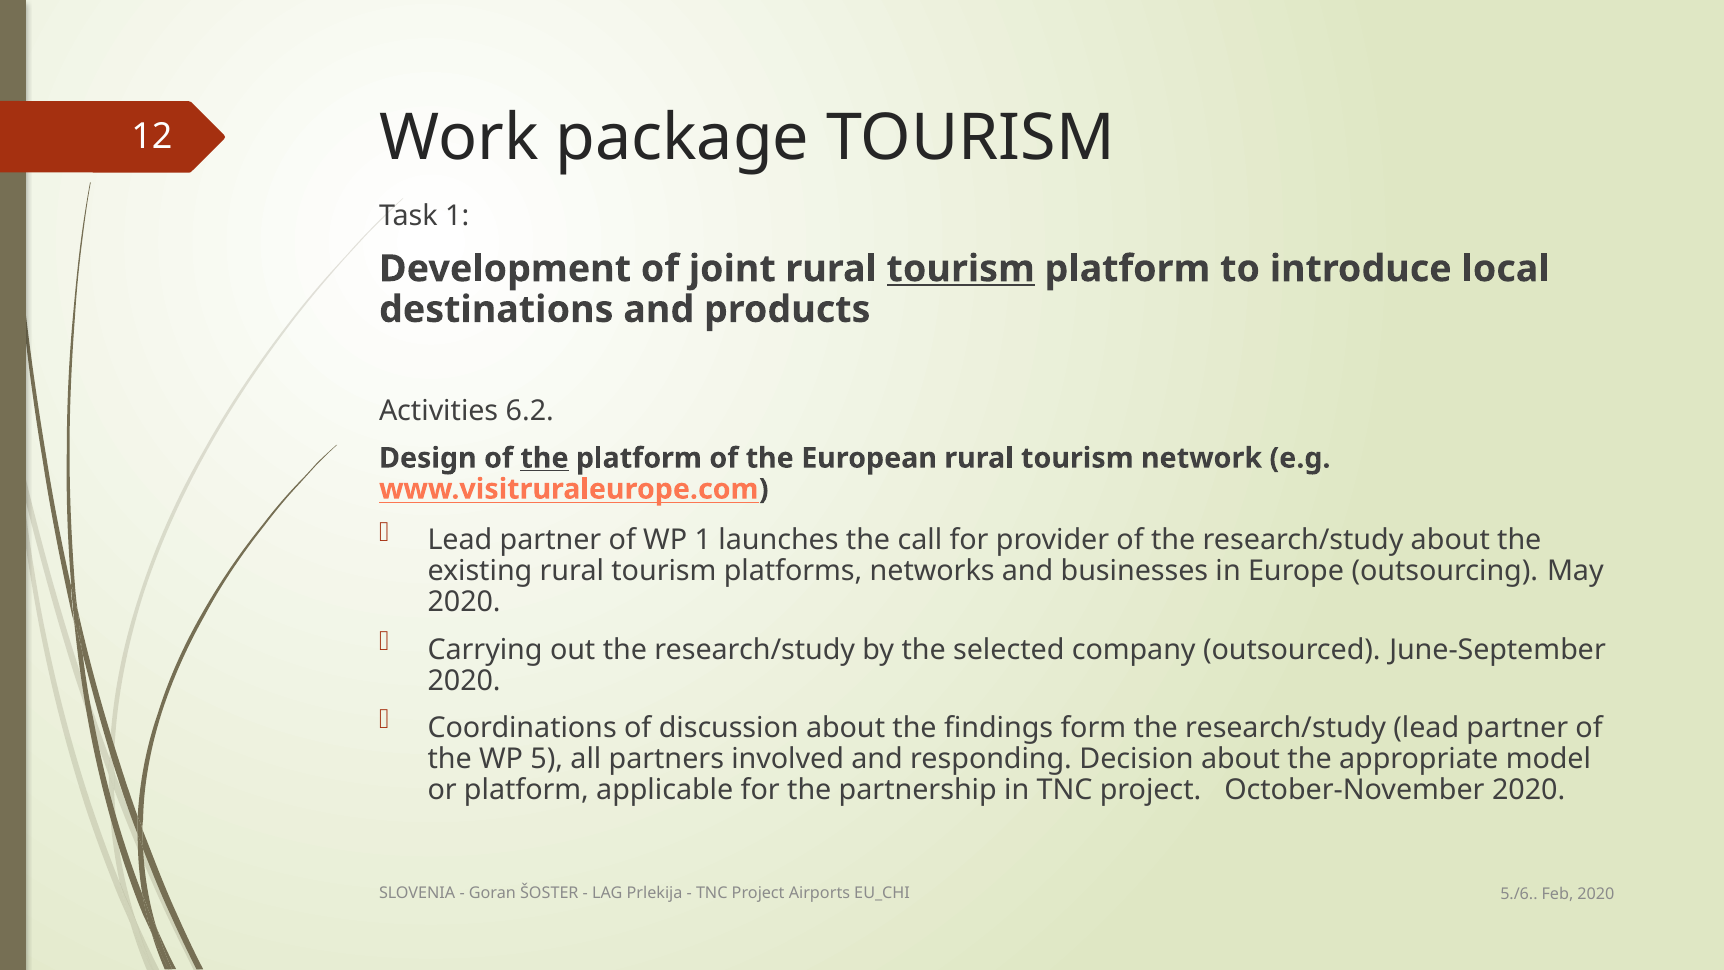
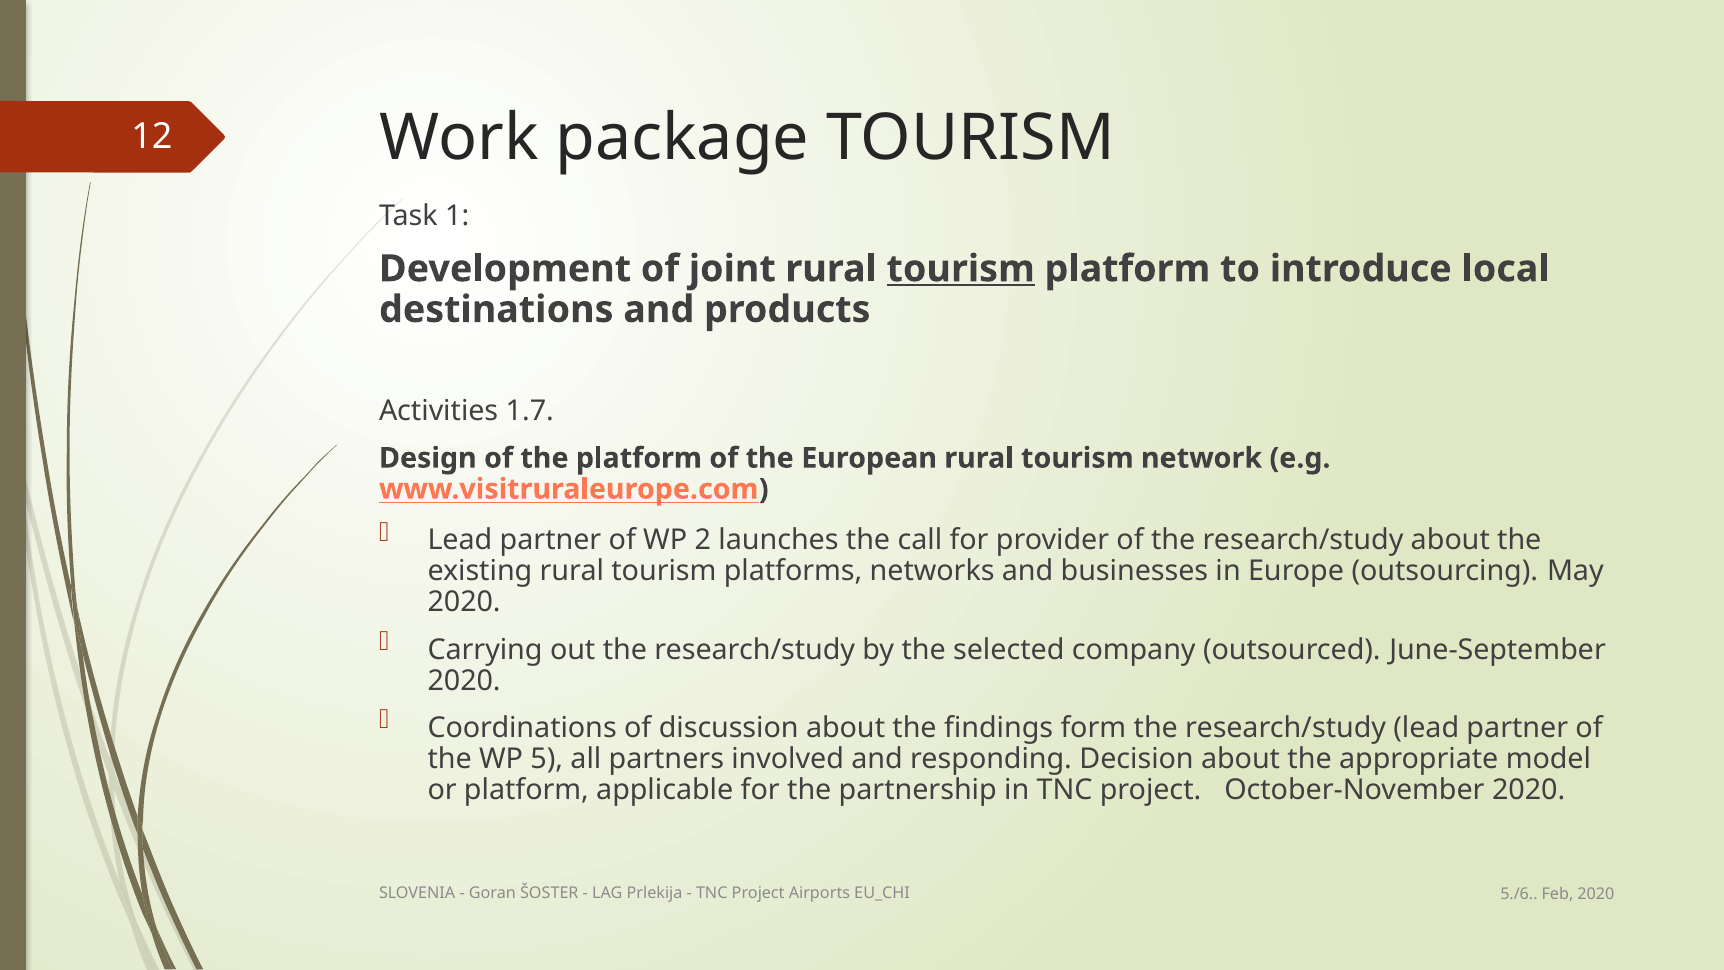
6.2: 6.2 -> 1.7 (530, 411)
the underline: present -> none (544, 458)
WP 1: 1 -> 2 (703, 540)
